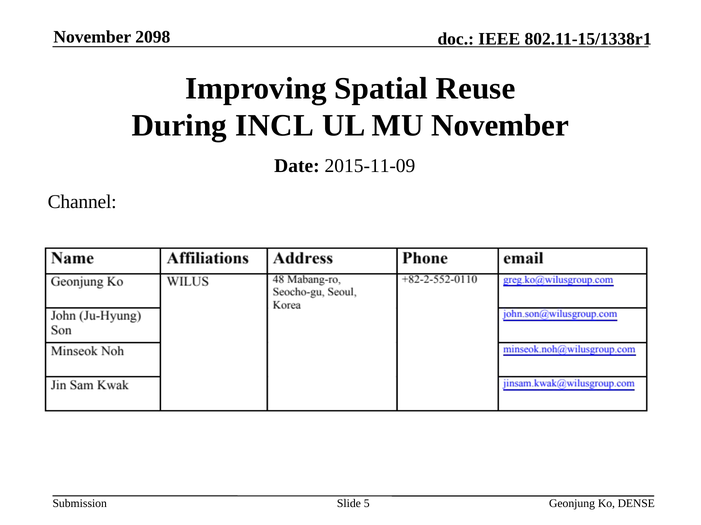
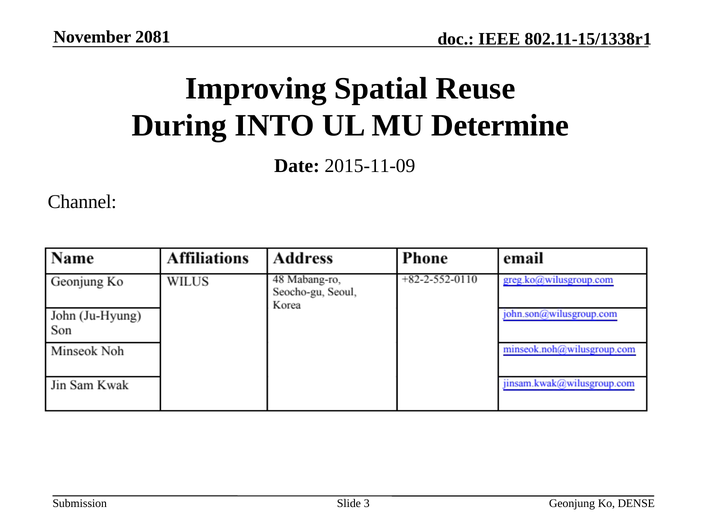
2098: 2098 -> 2081 (153, 37)
INCL: INCL -> INTO (275, 126)
MU November: November -> Determine (500, 126)
5: 5 -> 3 (367, 504)
